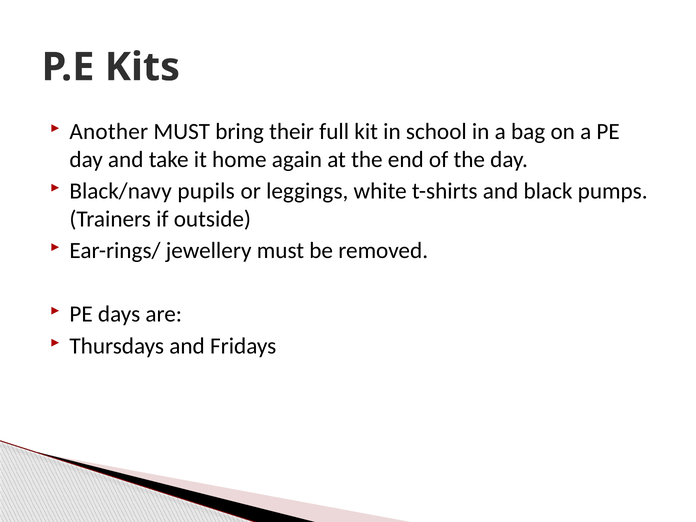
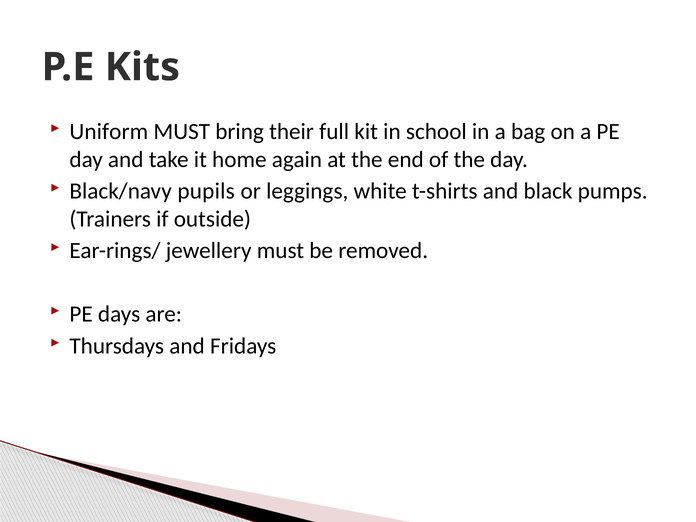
Another: Another -> Uniform (109, 132)
